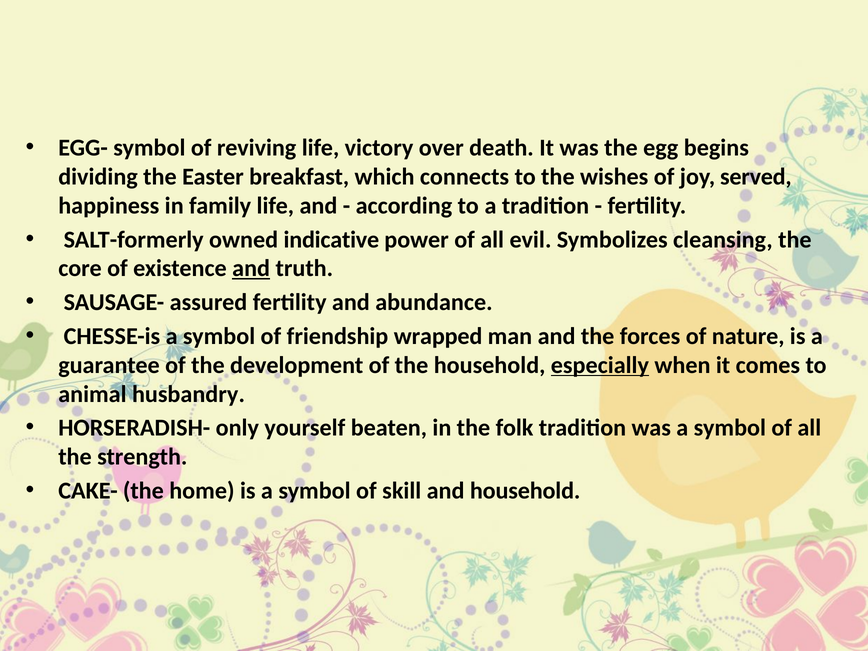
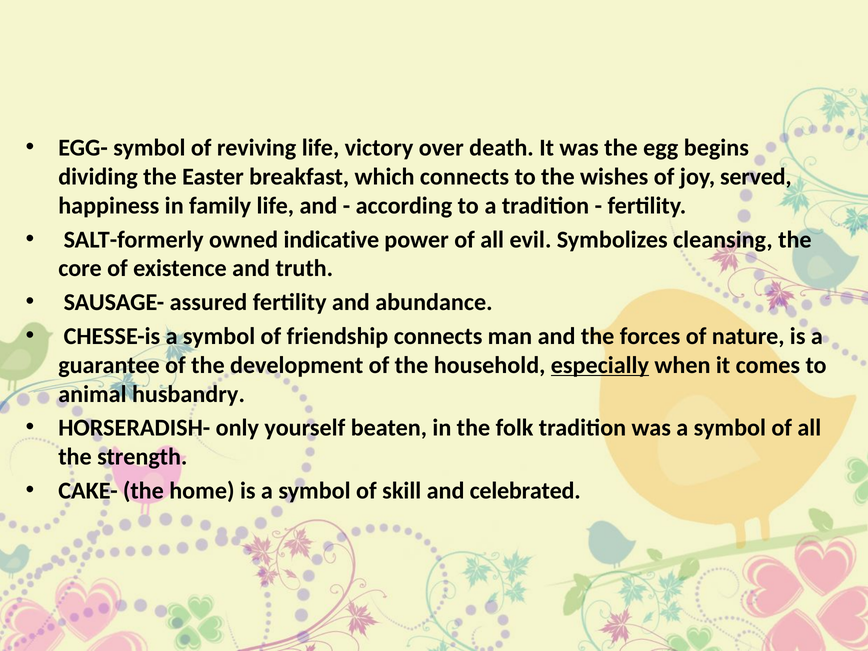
and underline: present -> none (251, 269)
friendship wrapped: wrapped -> connects (438, 336)
and household: household -> celebrated (525, 491)
